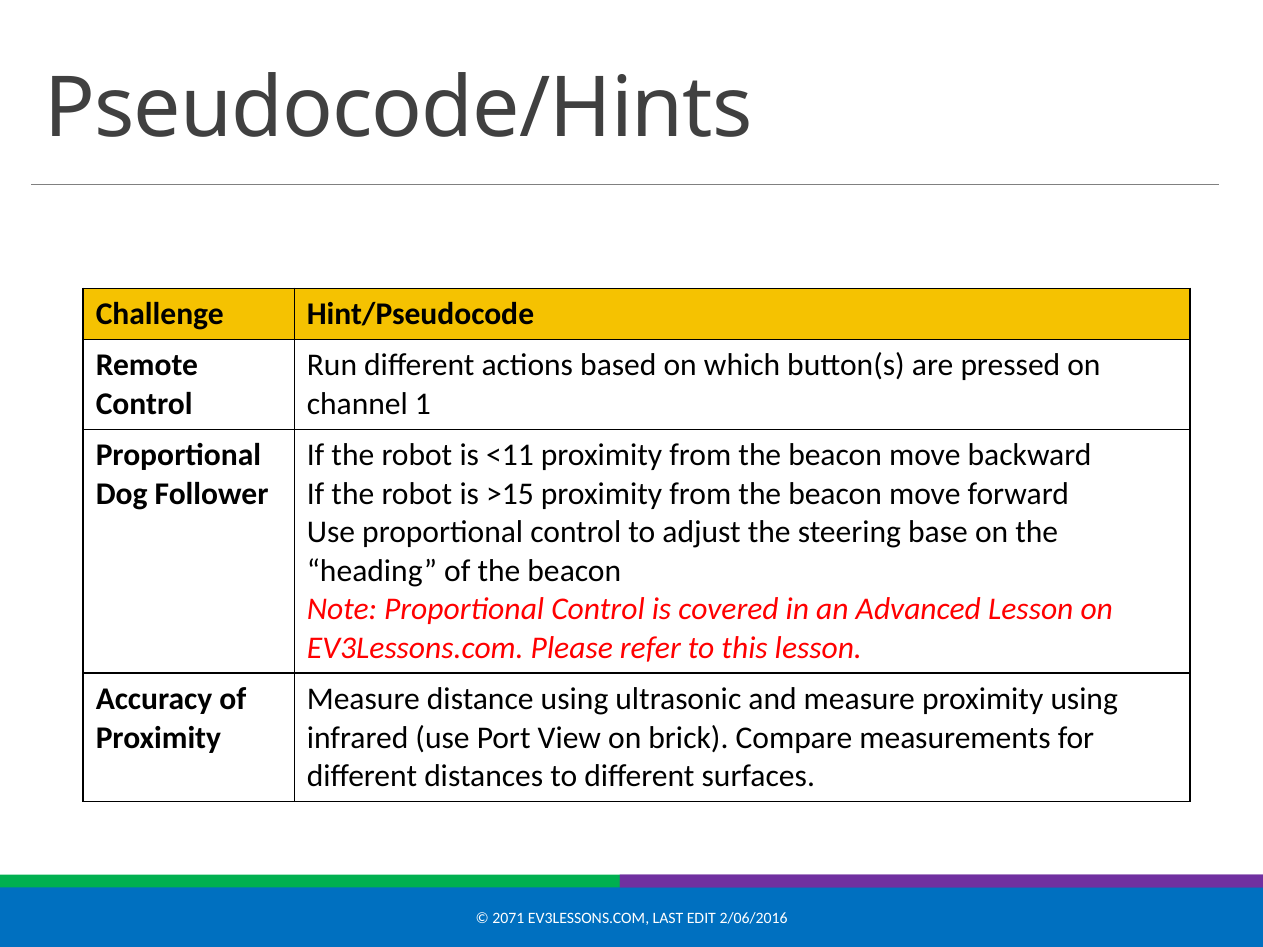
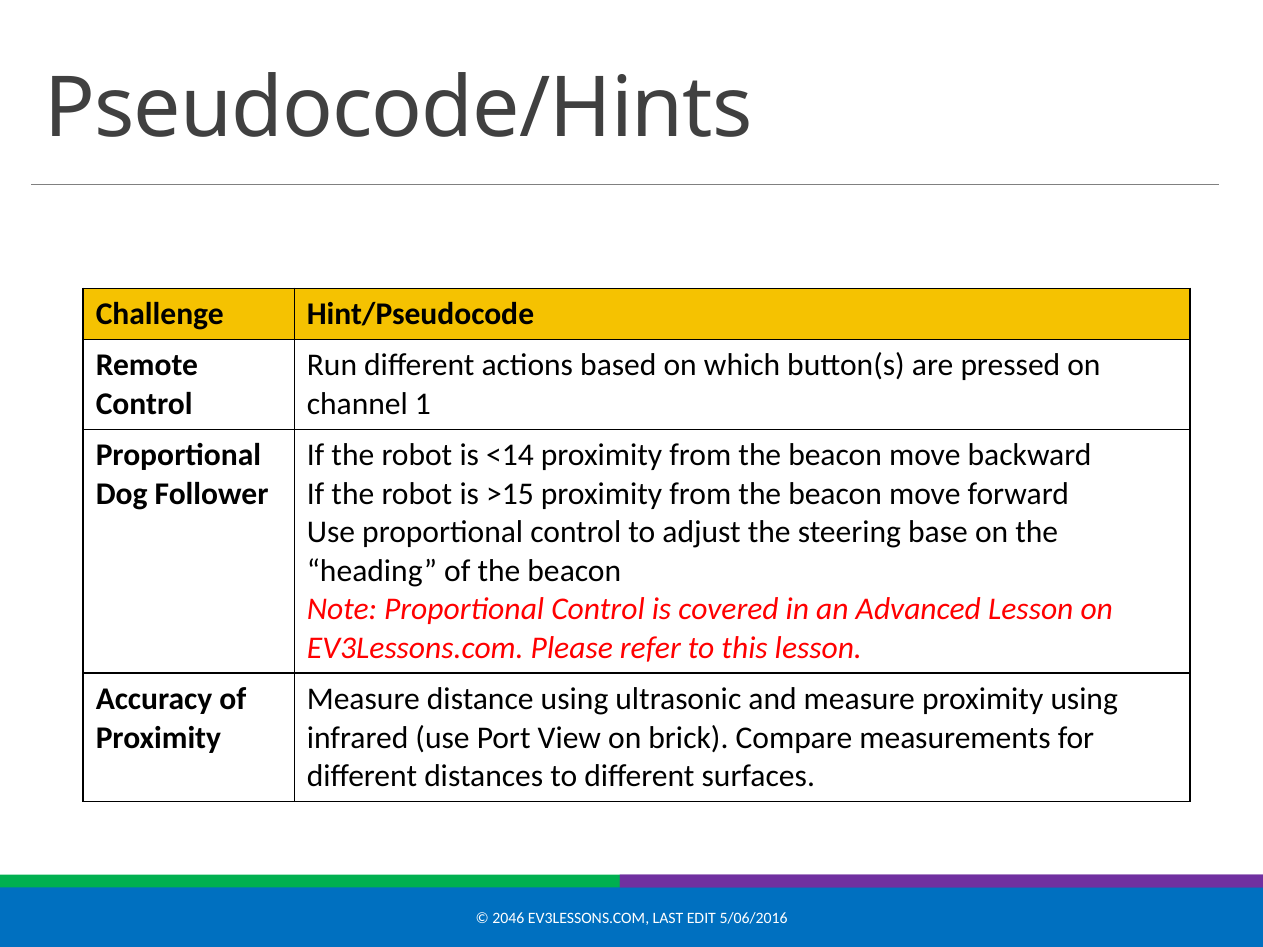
<11: <11 -> <14 (510, 455)
2071: 2071 -> 2046 (508, 918)
2/06/2016: 2/06/2016 -> 5/06/2016 (754, 918)
